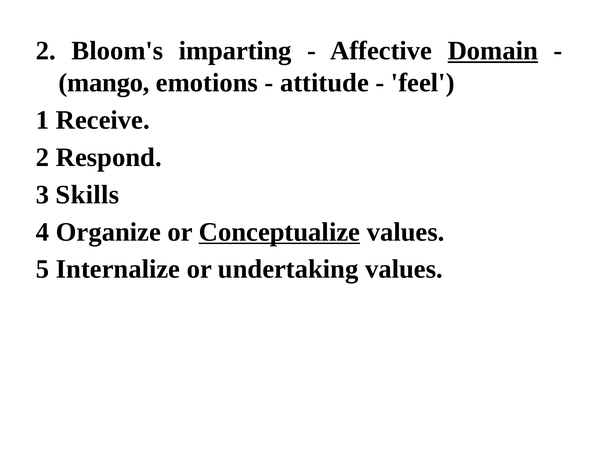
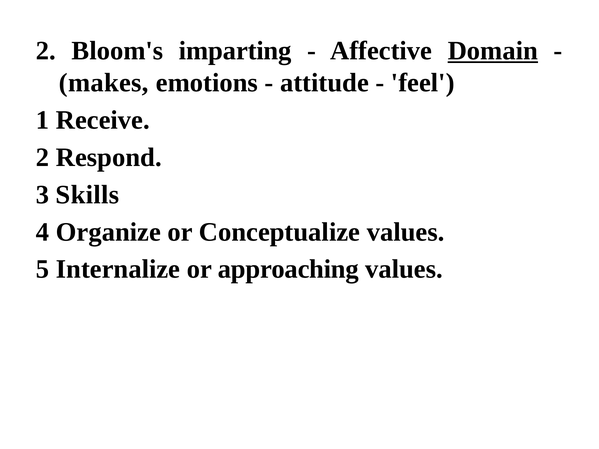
mango: mango -> makes (104, 83)
Conceptualize underline: present -> none (279, 232)
undertaking: undertaking -> approaching (288, 269)
